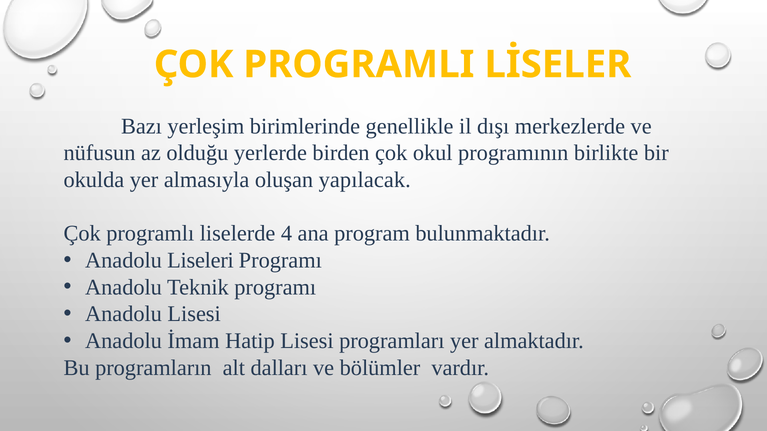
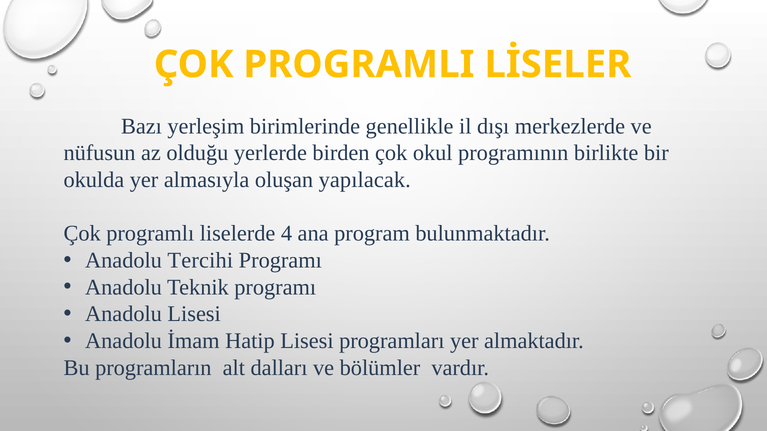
Liseleri: Liseleri -> Tercihi (200, 261)
